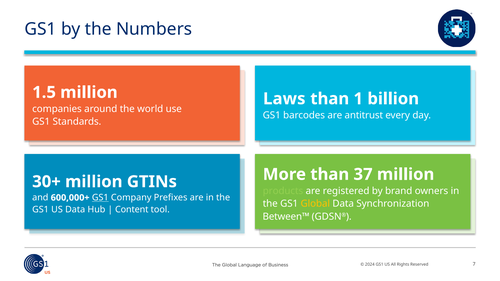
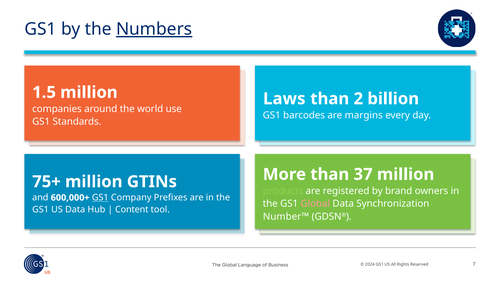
Numbers underline: none -> present (154, 29)
1: 1 -> 2 (358, 99)
antitrust: antitrust -> margins (364, 115)
30+: 30+ -> 75+ (46, 182)
Global colour: yellow -> pink (315, 204)
Between™: Between™ -> Number™ (286, 217)
